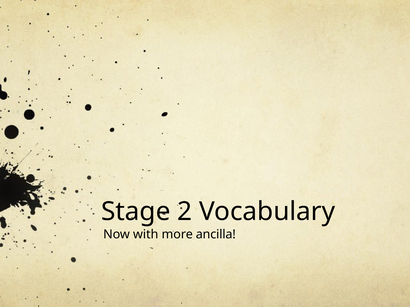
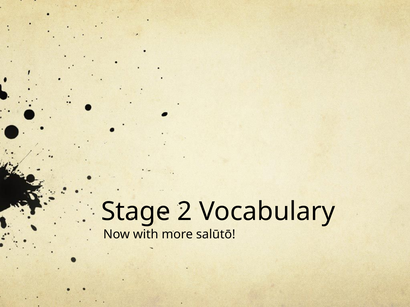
ancilla: ancilla -> salūtō (216, 235)
